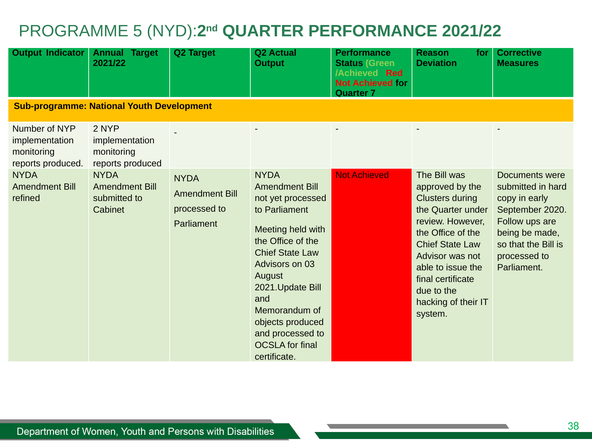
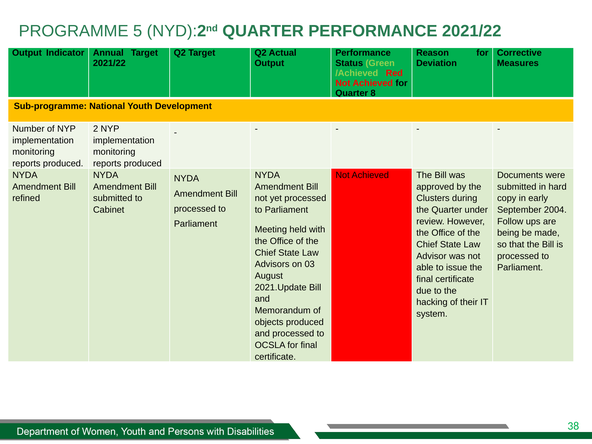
7: 7 -> 8 (373, 93)
2020: 2020 -> 2004 (555, 210)
